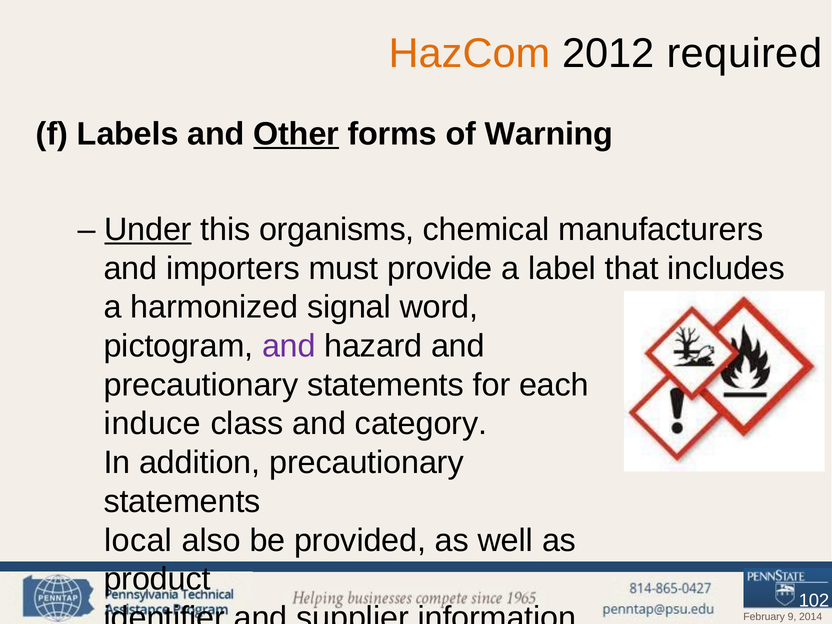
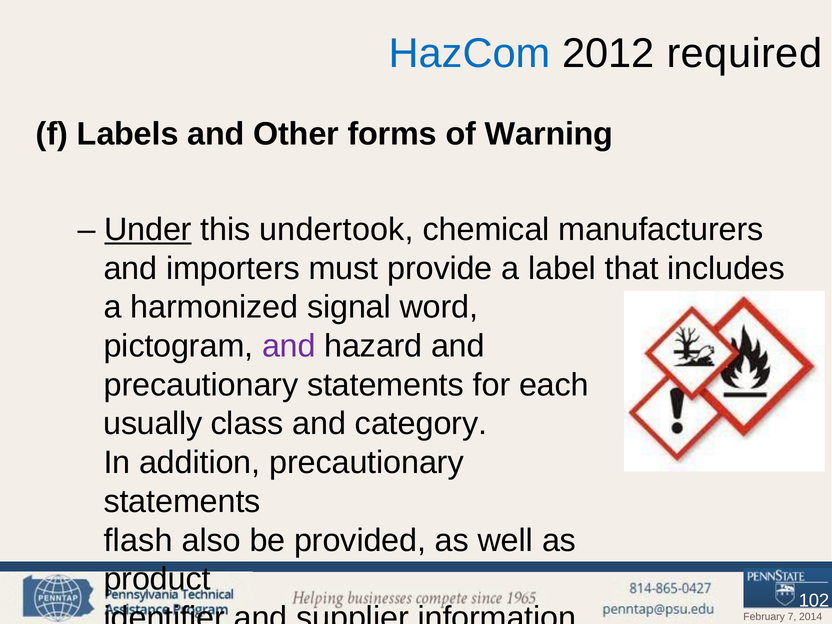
HazCom colour: orange -> blue (470, 54)
Other underline: present -> none (296, 134)
organisms: organisms -> undertook (336, 230)
induce: induce -> usually (153, 424)
local: local -> flash (138, 540)
9: 9 -> 7 (792, 617)
